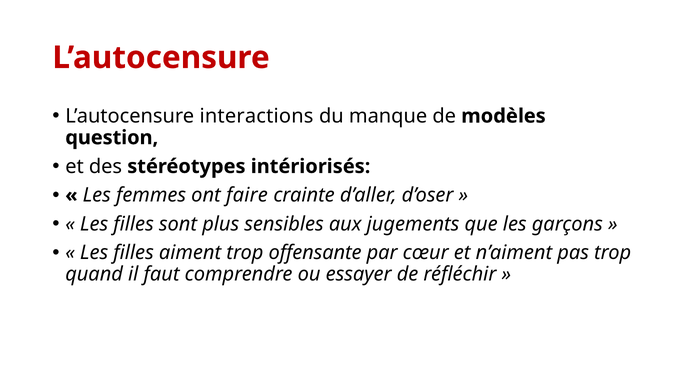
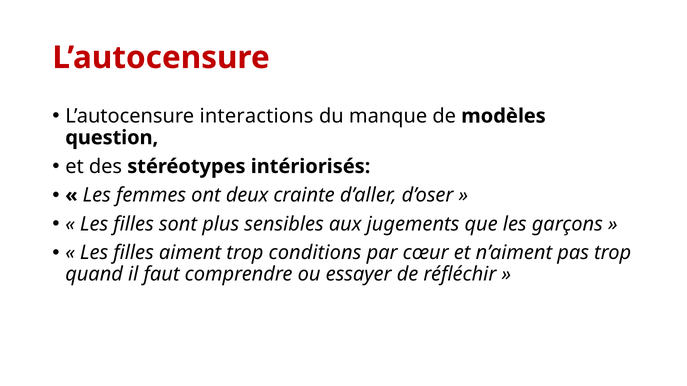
faire: faire -> deux (247, 195)
offensante: offensante -> conditions (315, 253)
